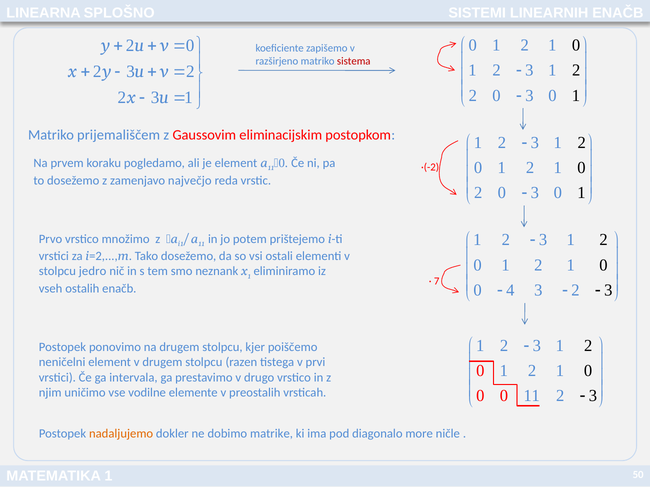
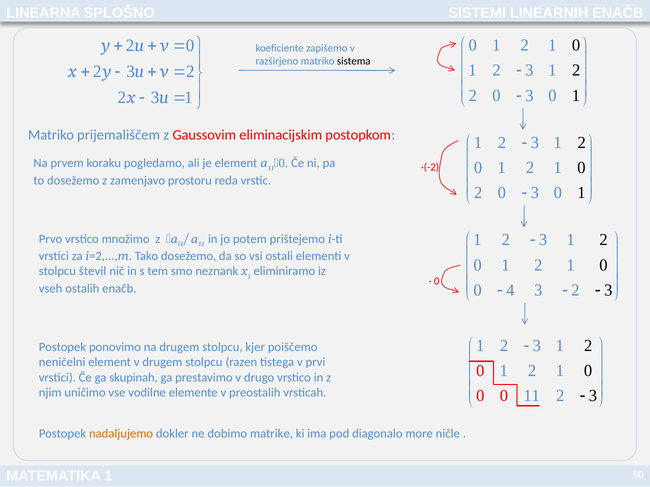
sistema colour: red -> black (354, 61)
največjo: največjo -> prostoru (190, 181)
jedro: jedro -> števil (93, 272)
7: 7 -> 0 (437, 281)
intervala: intervala -> skupinah (133, 378)
